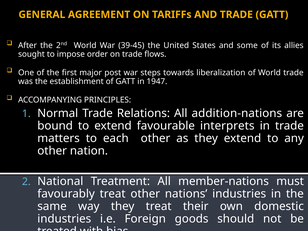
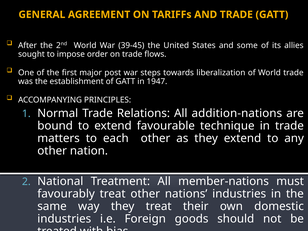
interprets: interprets -> technique (227, 126)
